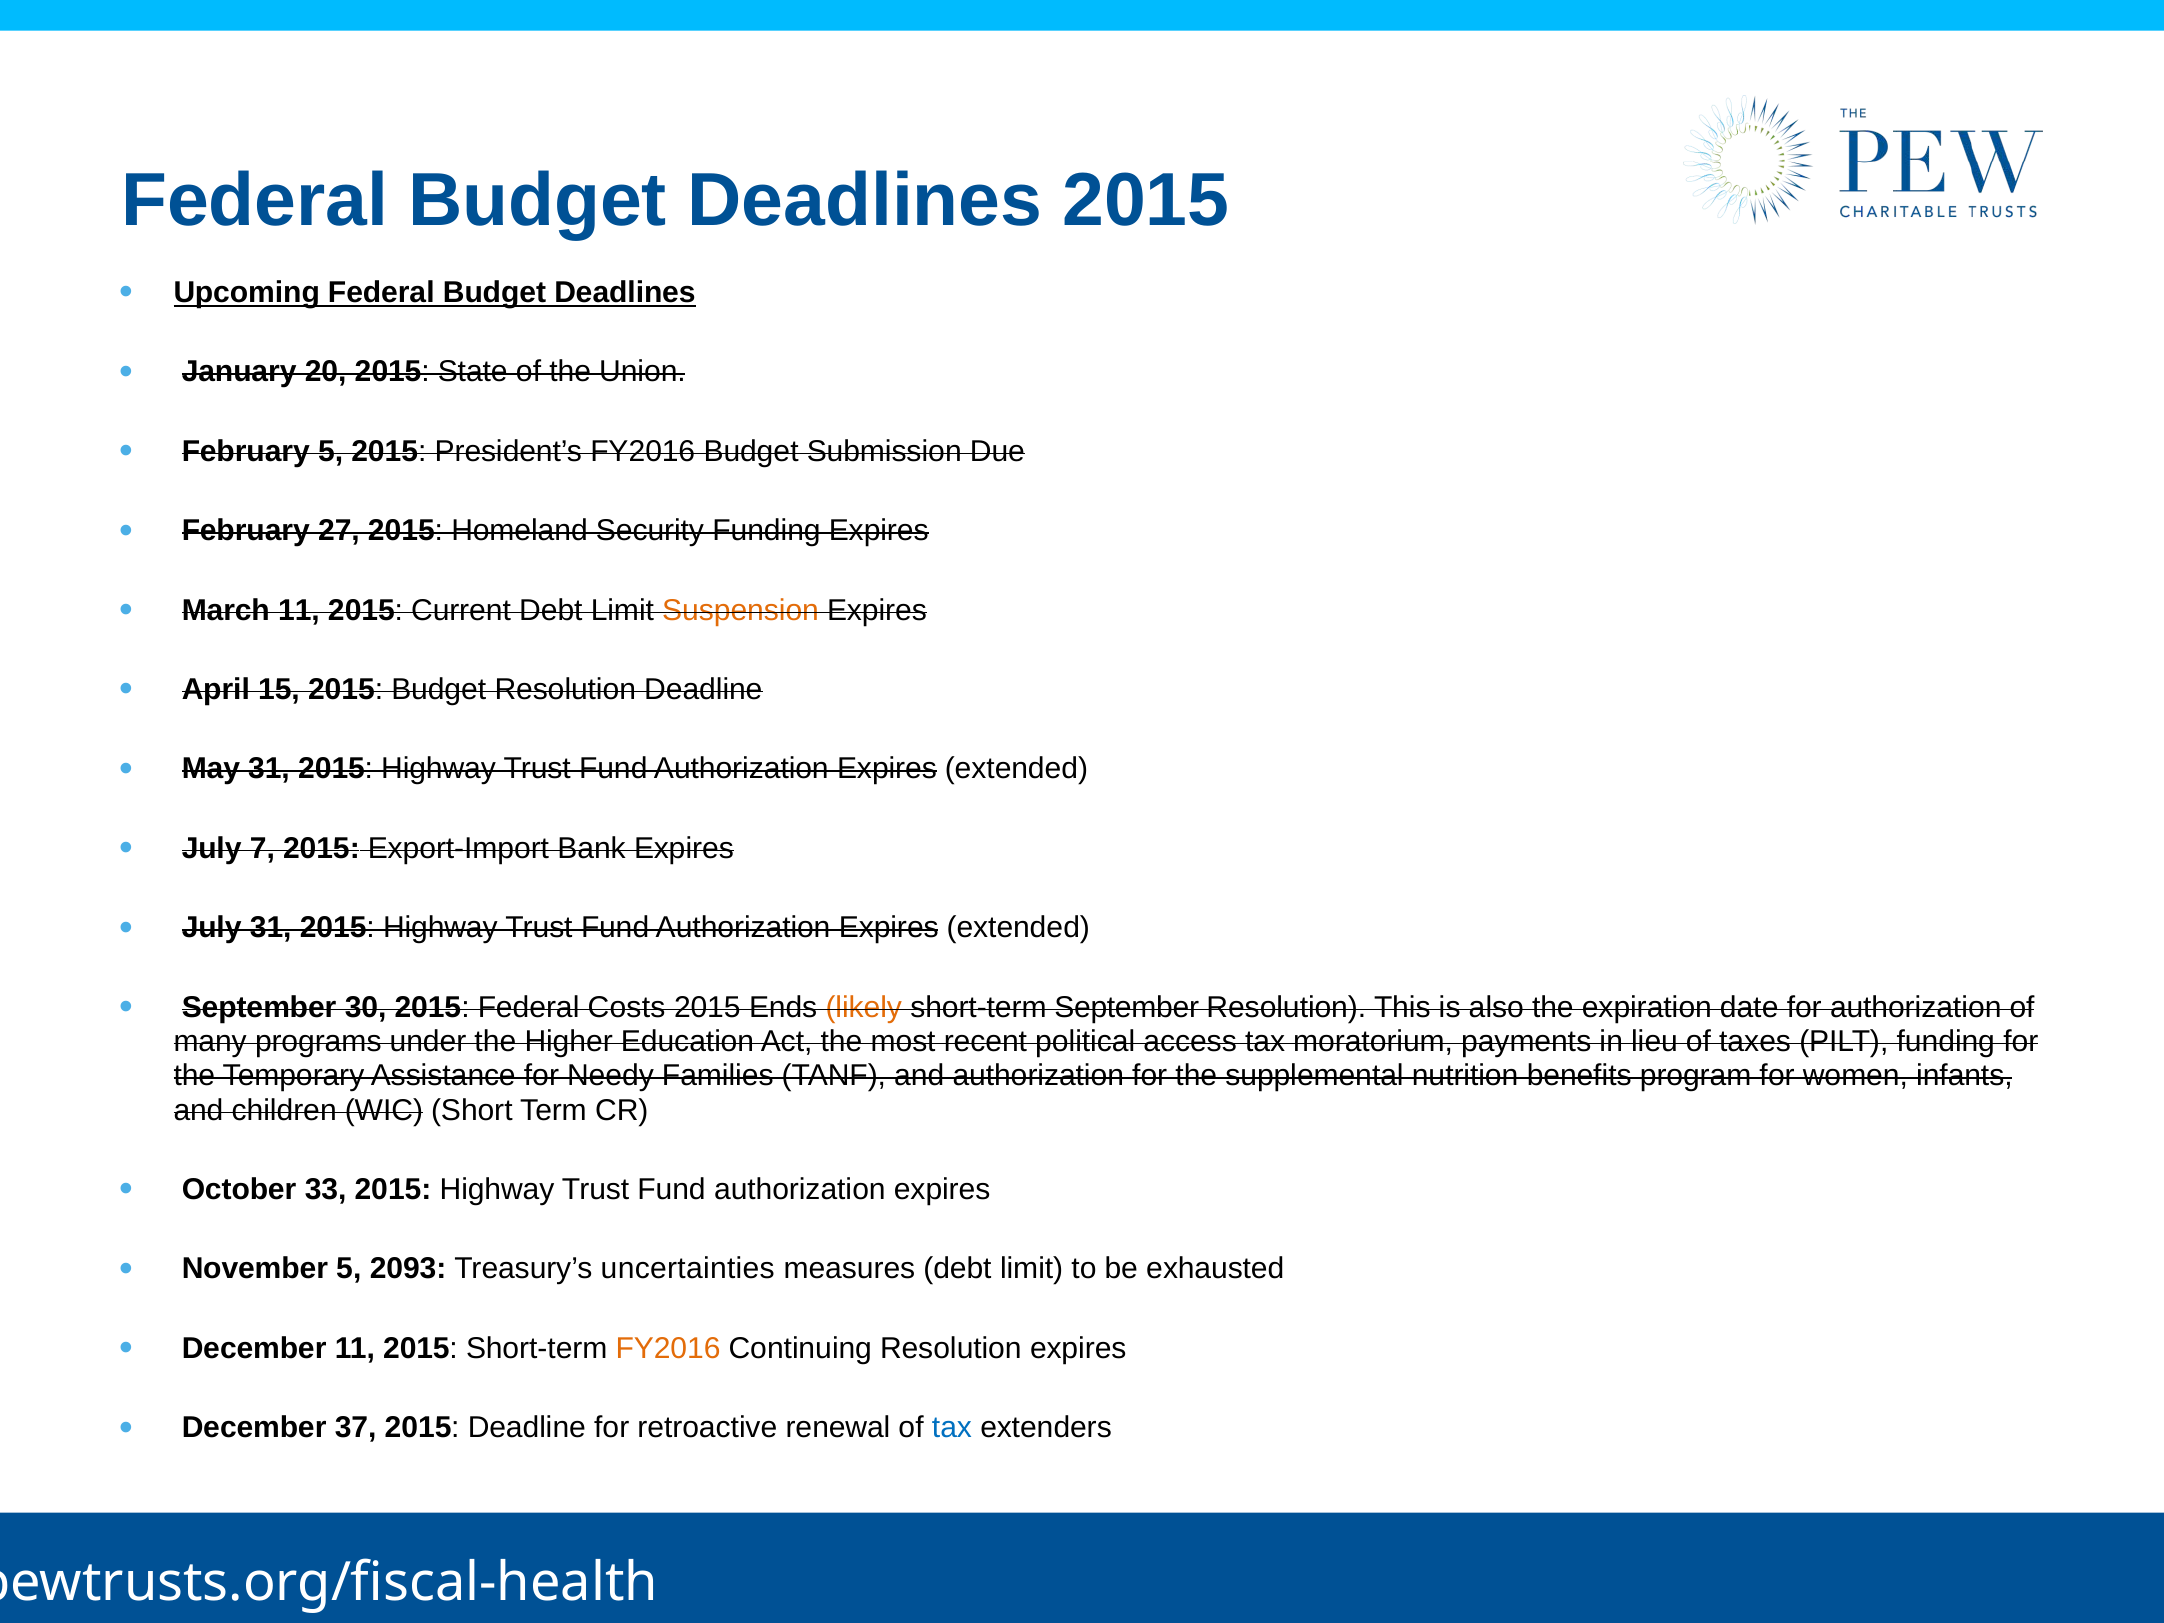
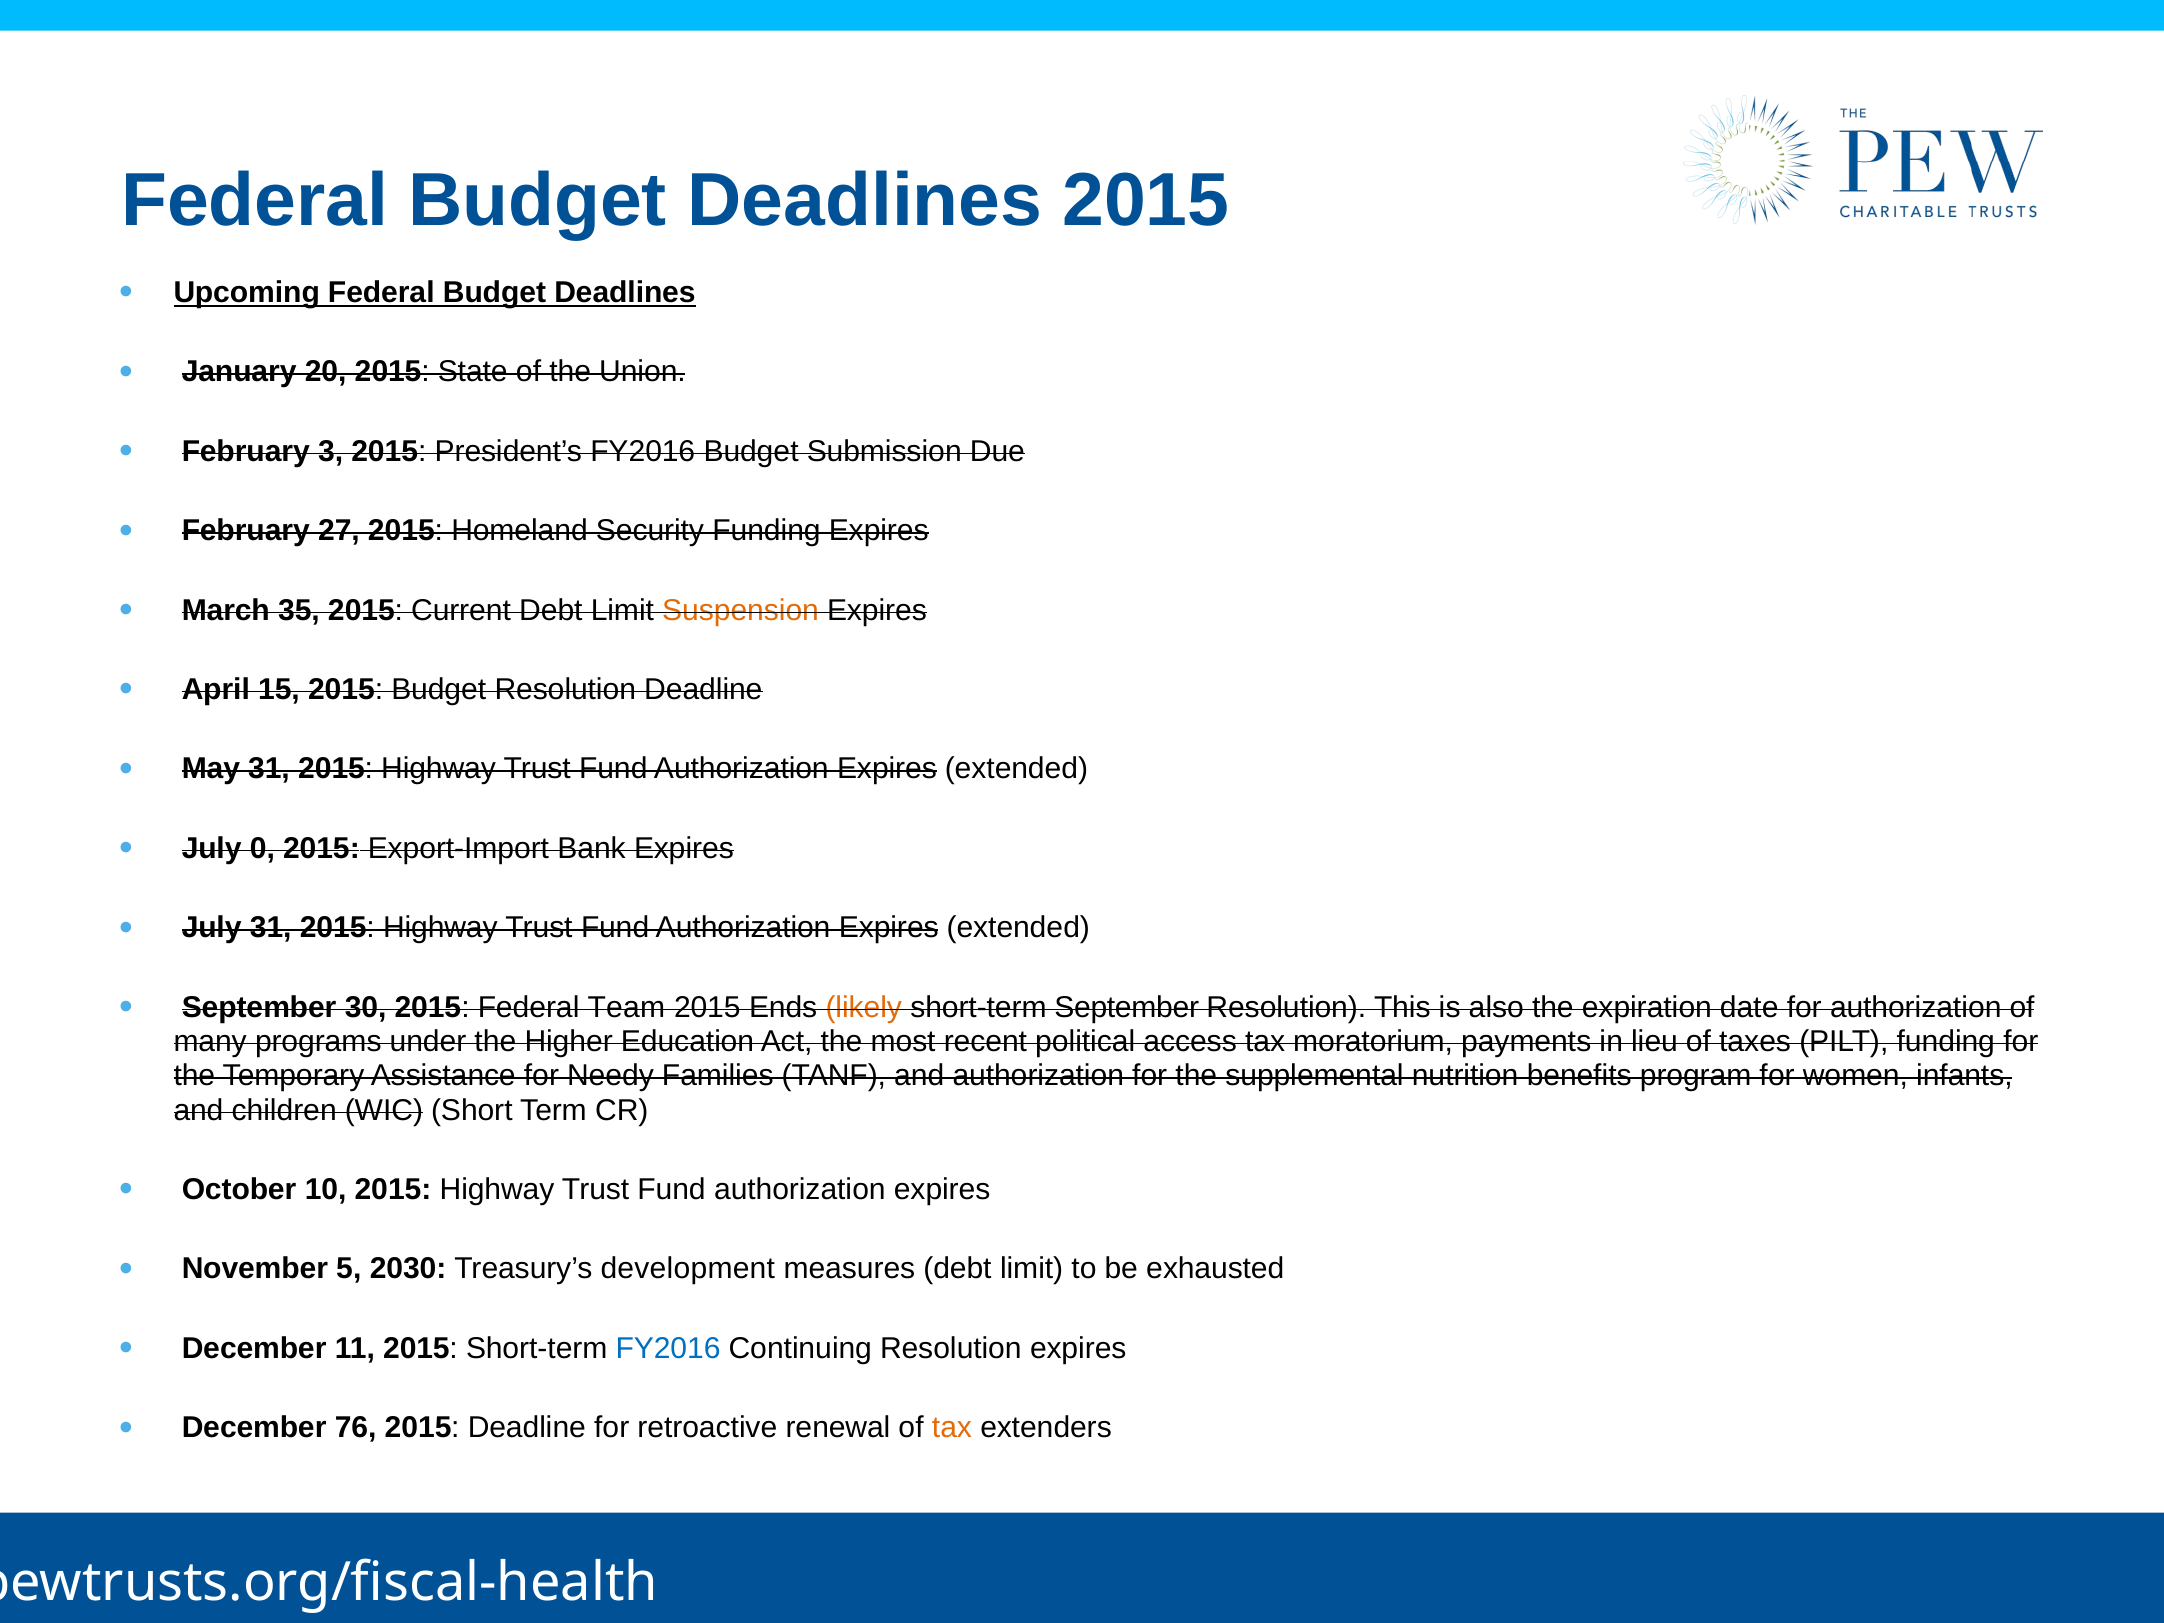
February 5: 5 -> 3 (331, 451)
March 11: 11 -> 35 (299, 610)
7: 7 -> 0 (262, 848)
Costs: Costs -> Team (626, 1007)
33: 33 -> 10 (326, 1190)
2093: 2093 -> 2030 (408, 1269)
uncertainties: uncertainties -> development (688, 1269)
FY2016 colour: orange -> blue (668, 1348)
37: 37 -> 76 (356, 1428)
tax colour: blue -> orange (952, 1428)
